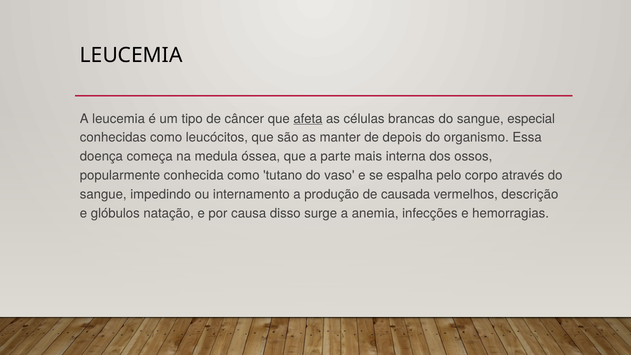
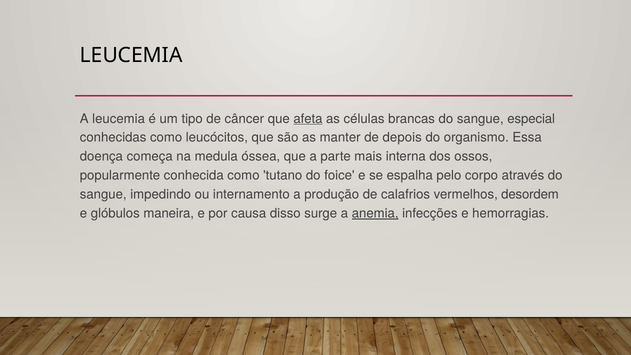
vaso: vaso -> foice (339, 175)
causada: causada -> calafrios (406, 194)
descrição: descrição -> desordem (530, 194)
natação: natação -> maneira (169, 213)
anemia underline: none -> present (375, 213)
